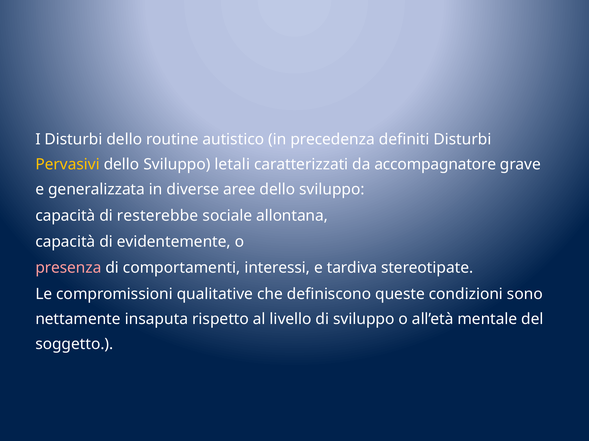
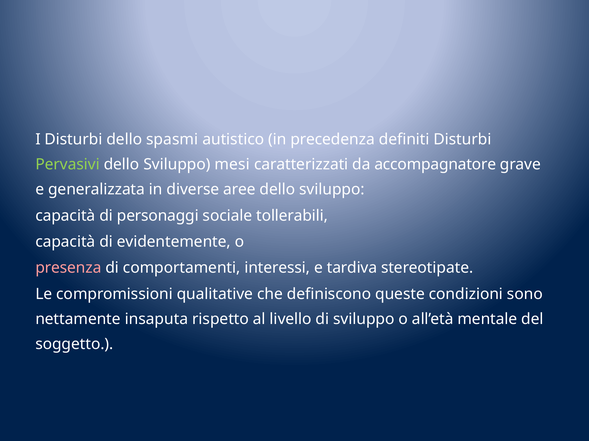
routine: routine -> spasmi (172, 140)
Pervasivi colour: yellow -> light green (68, 165)
letali: letali -> mesi (232, 165)
resterebbe: resterebbe -> personaggi (158, 216)
allontana: allontana -> tollerabili (292, 216)
